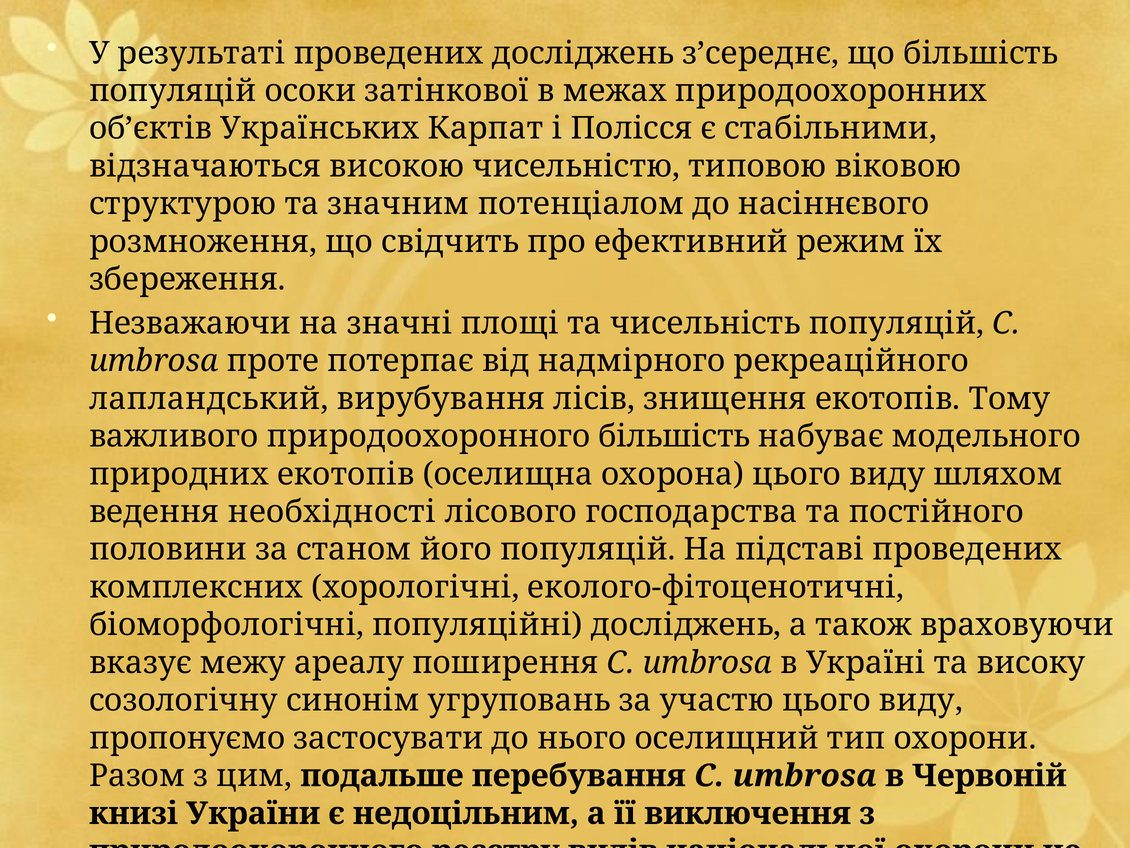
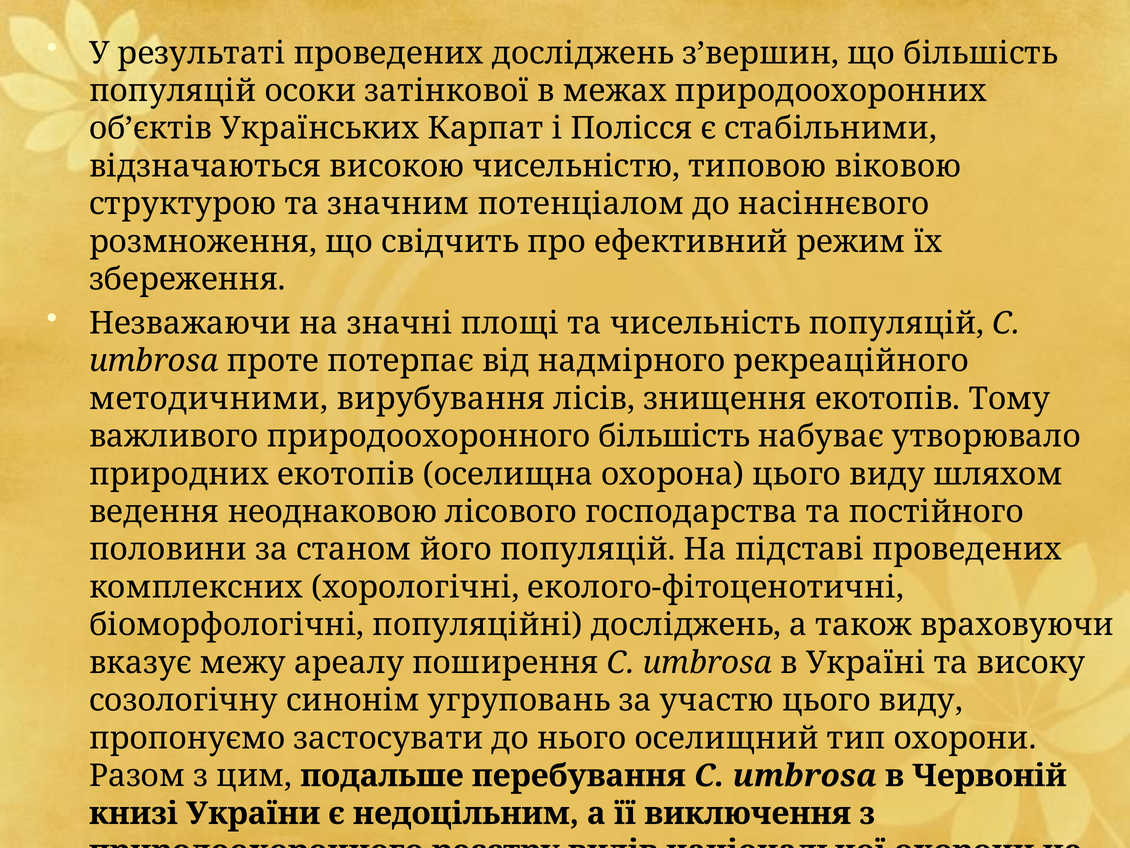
з’середнє: з’середнє -> з’вершин (761, 53)
лапландський: лапландський -> методичними (209, 399)
модельного: модельного -> утворювало (986, 436)
необхідності: необхідності -> неоднаковою (332, 512)
